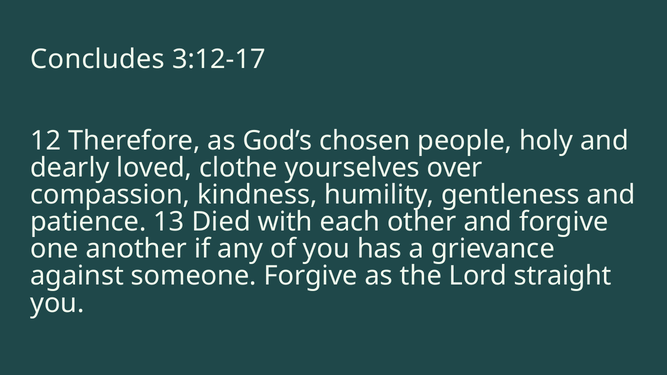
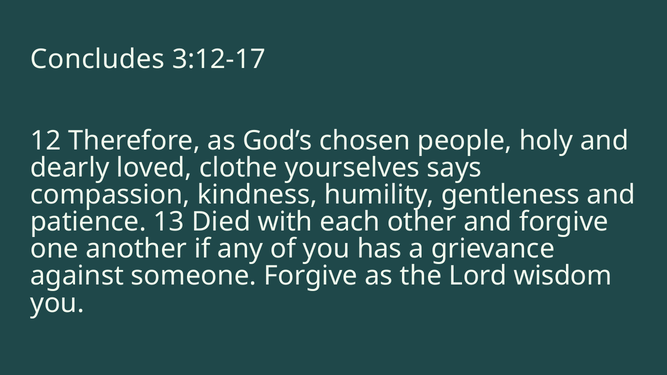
over: over -> says (454, 168)
straight: straight -> wisdom (563, 276)
